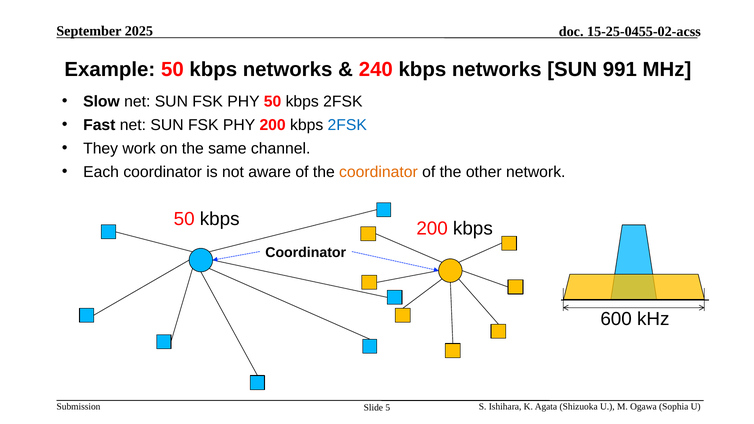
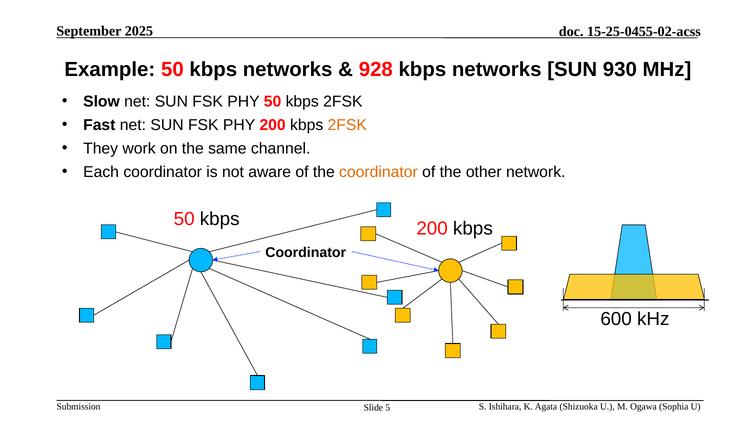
240: 240 -> 928 (376, 70)
991: 991 -> 930 (620, 70)
2FSK colour: blue -> orange (347, 125)
